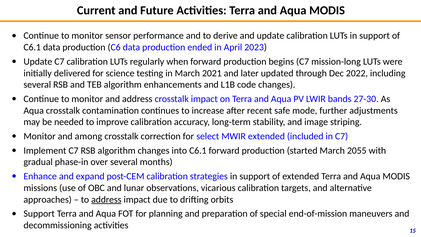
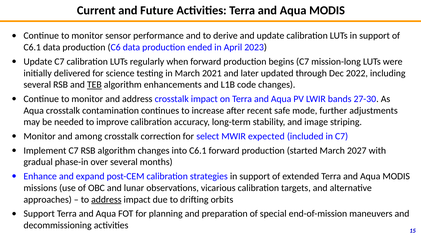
TEB underline: none -> present (94, 85)
MWIR extended: extended -> expected (266, 136)
2055: 2055 -> 2027 (357, 150)
